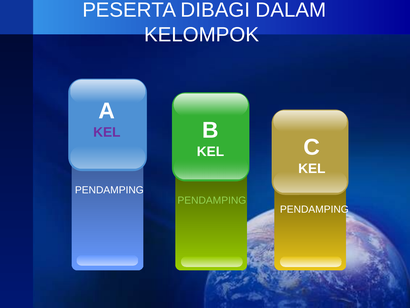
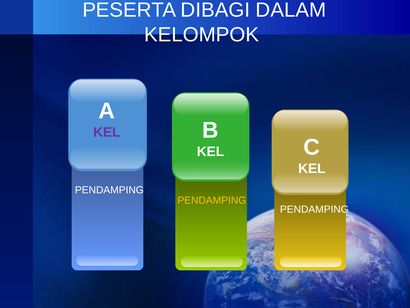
PENDAMPING colour: light green -> yellow (212, 200)
